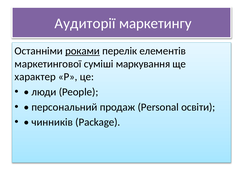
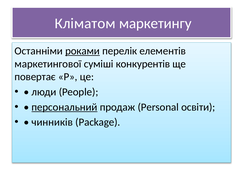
Аудиторії: Аудиторії -> Кліматом (85, 24)
маркування: маркування -> конкурентів (143, 64)
характер: характер -> повертає (35, 77)
персональний underline: none -> present (64, 107)
